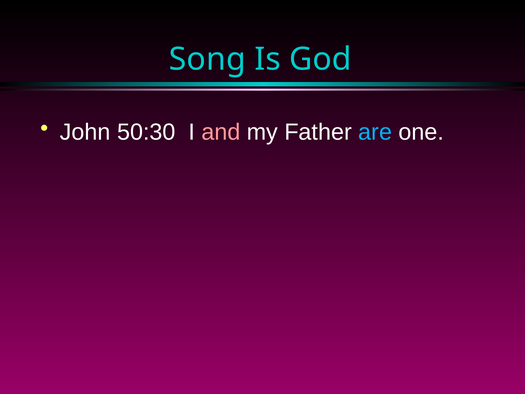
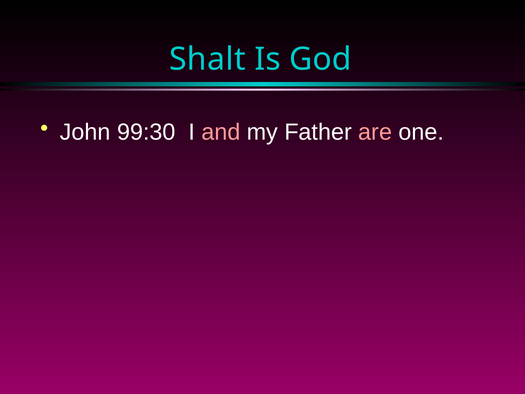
Song: Song -> Shalt (207, 59)
50:30: 50:30 -> 99:30 (146, 132)
are colour: light blue -> pink (375, 132)
